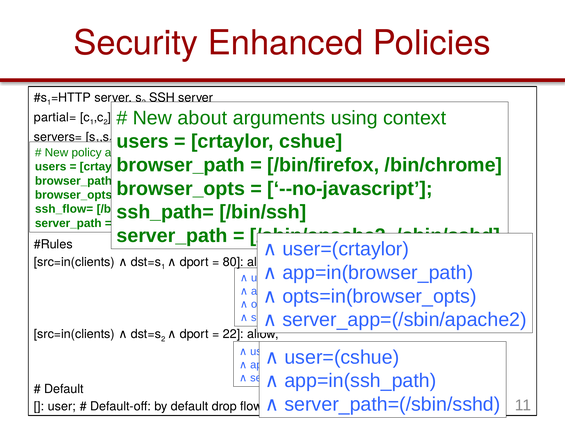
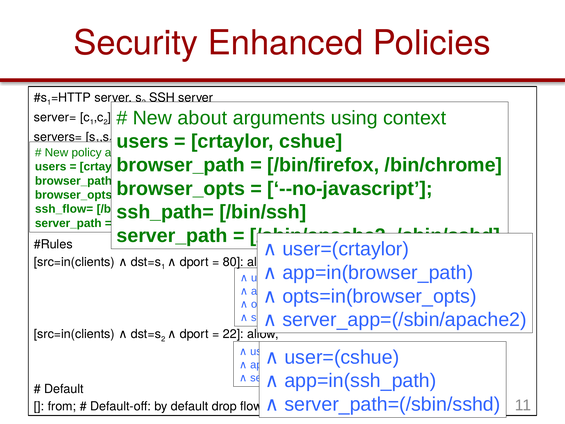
partial=: partial= -> server= (55, 117)
user: user -> from (62, 406)
